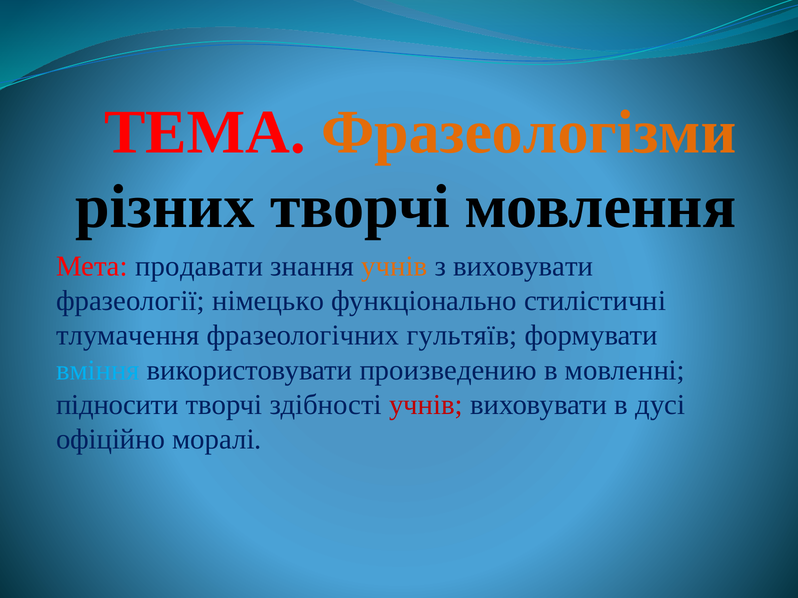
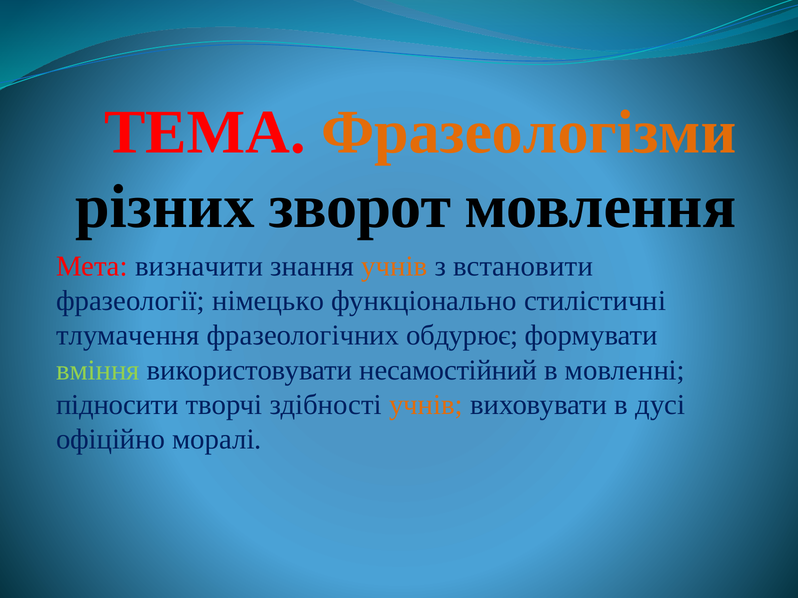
різних творчі: творчі -> зворот (360, 207)
продавати: продавати -> визначити (199, 266)
з виховувати: виховувати -> встановити (523, 266)
гультяїв: гультяїв -> обдурює (462, 336)
вміння colour: light blue -> light green (98, 370)
произведению: произведению -> несамостійний (448, 370)
учнів colour: red -> orange (426, 405)
